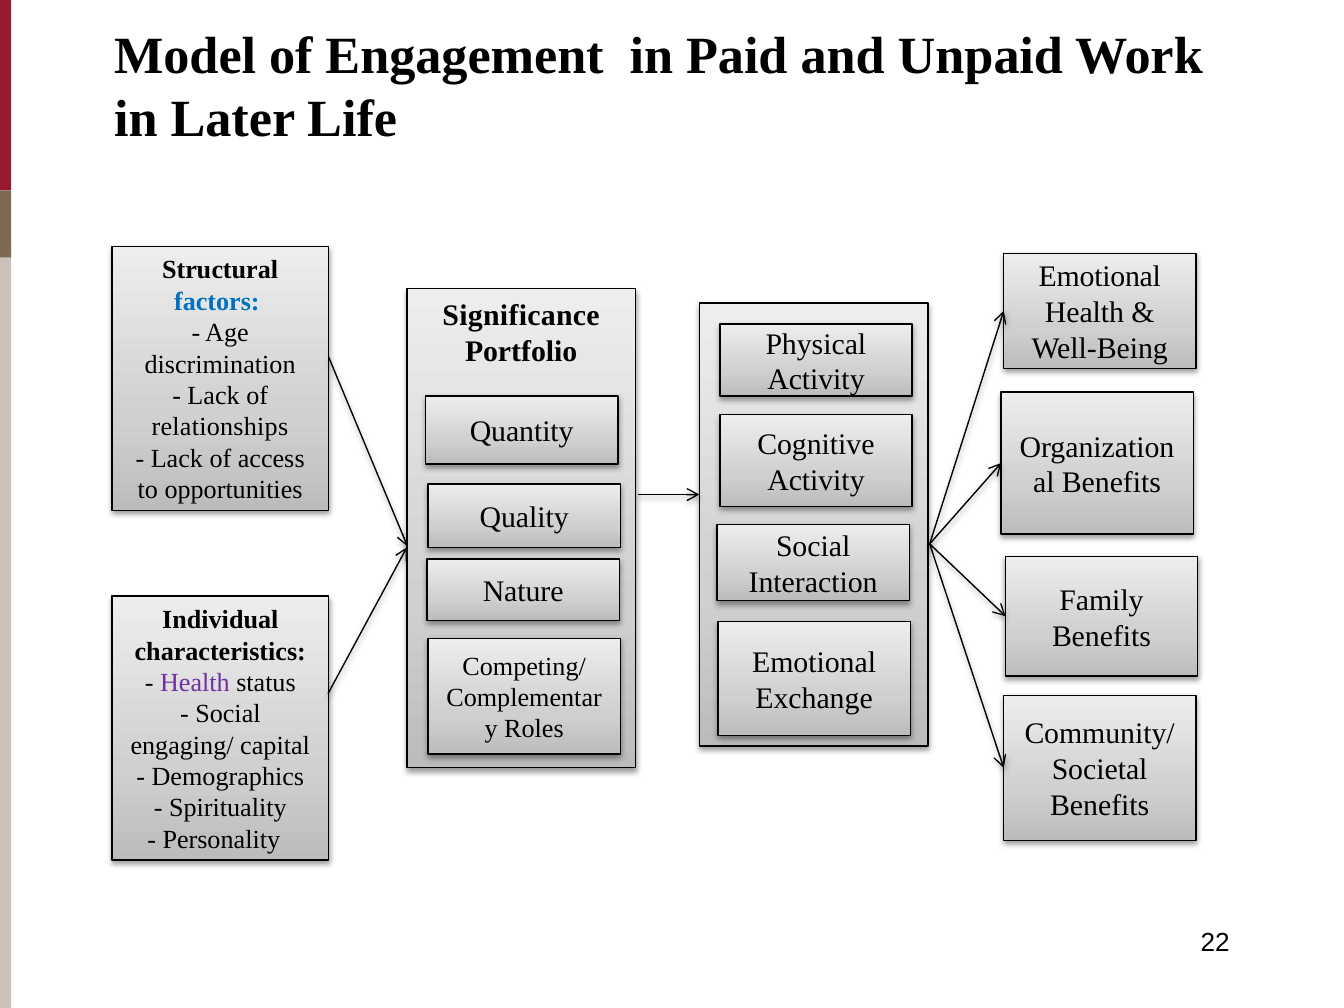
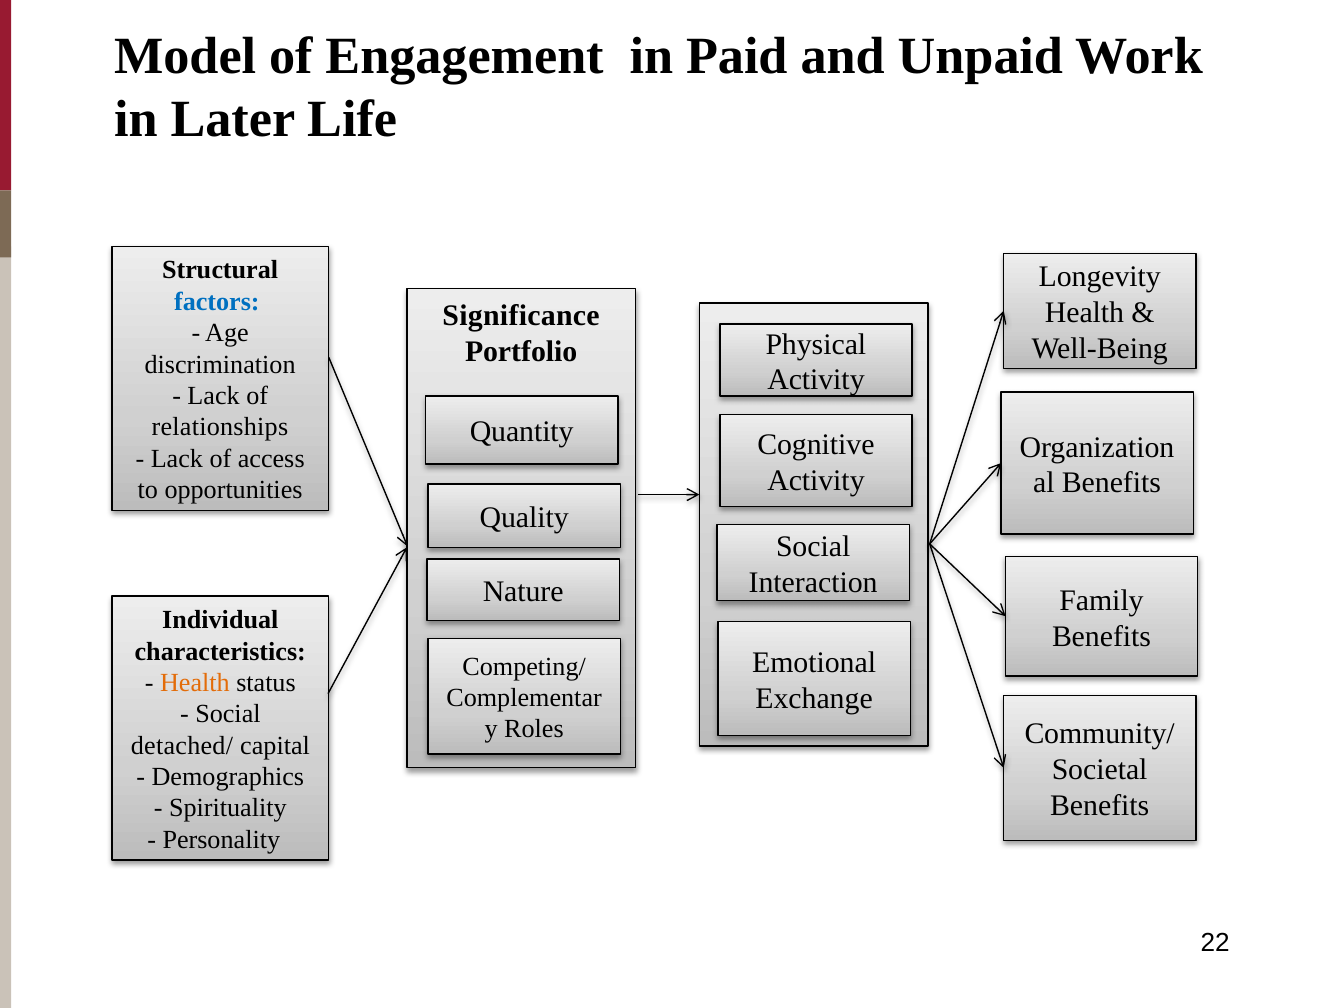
Emotional: Emotional -> Longevity (1100, 277)
Health colour: purple -> orange (195, 683)
engaging/: engaging/ -> detached/ (182, 746)
